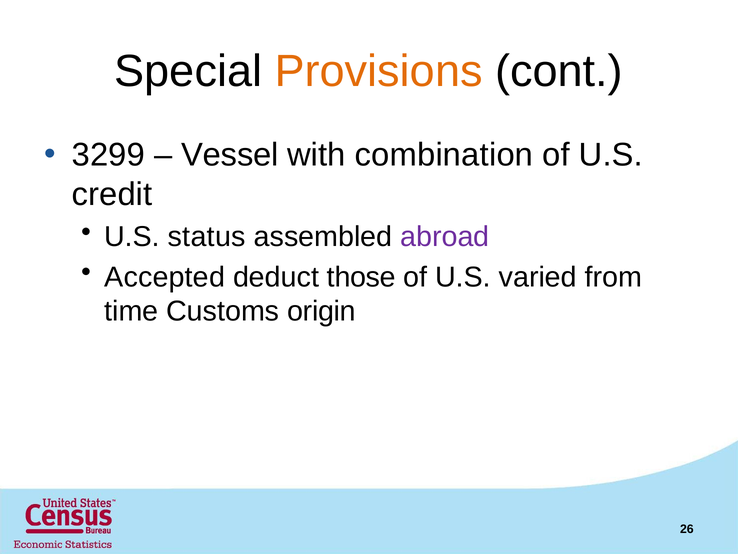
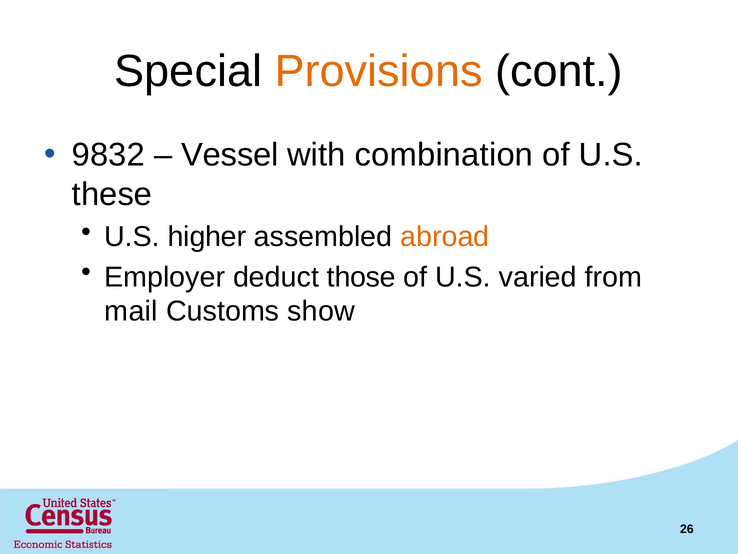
3299: 3299 -> 9832 (108, 155)
credit: credit -> these (112, 194)
status: status -> higher (207, 237)
abroad colour: purple -> orange (445, 237)
Accepted: Accepted -> Employer (165, 277)
time: time -> mail (131, 311)
origin: origin -> show (321, 311)
